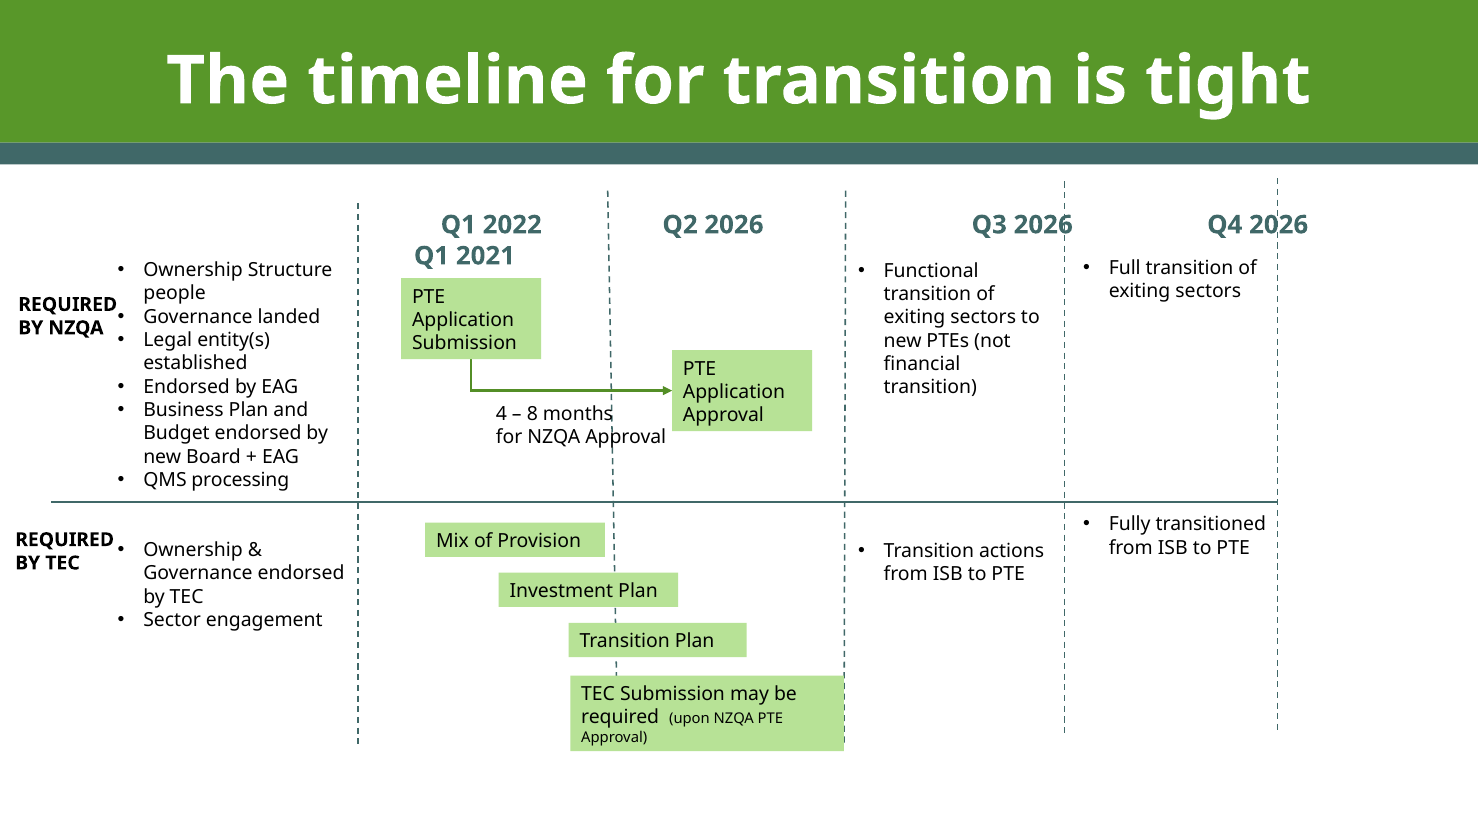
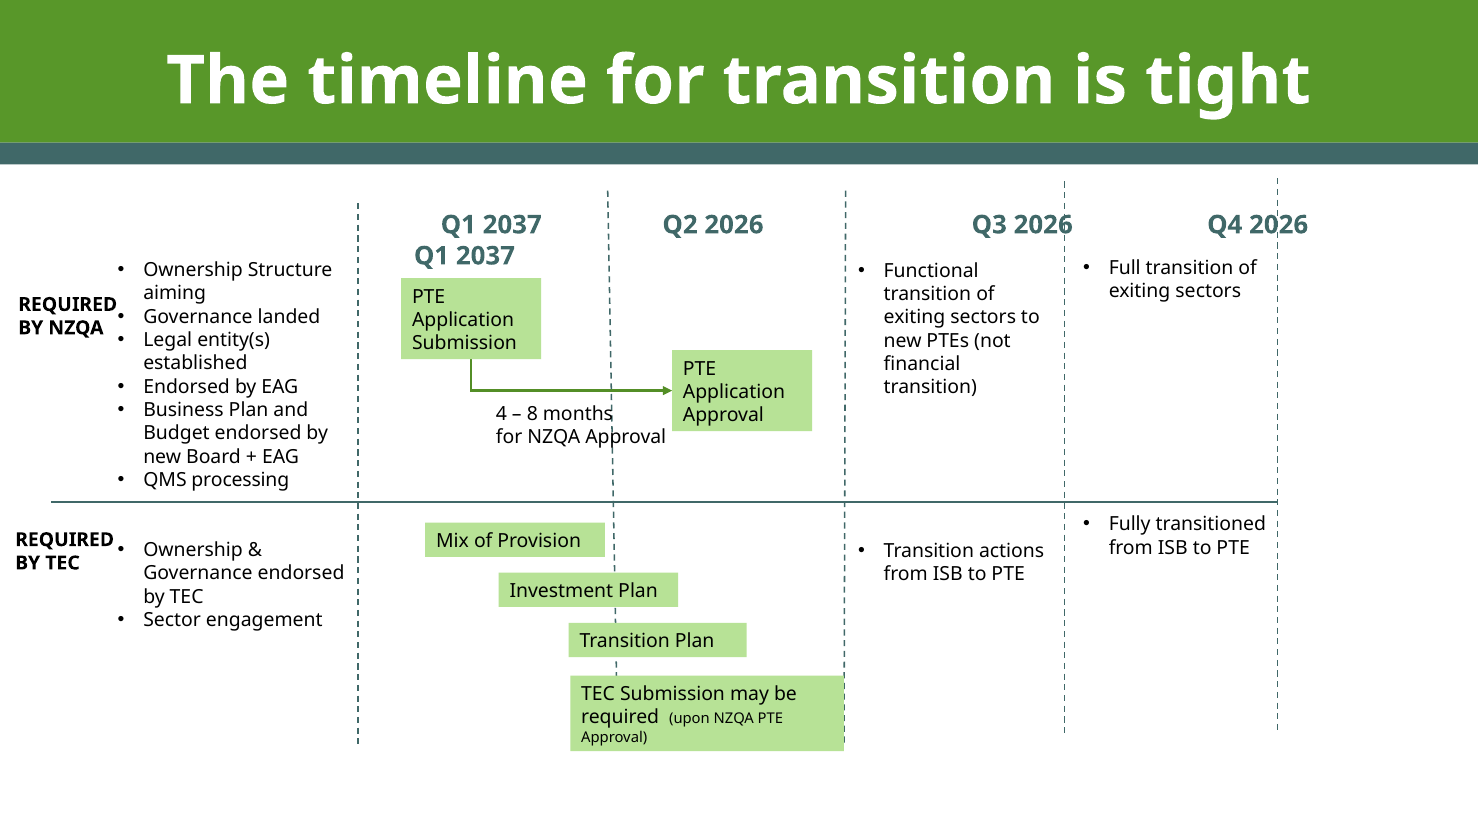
2022: 2022 -> 2037 (512, 225)
2021: 2021 -> 2037 (485, 256)
people: people -> aiming (175, 293)
